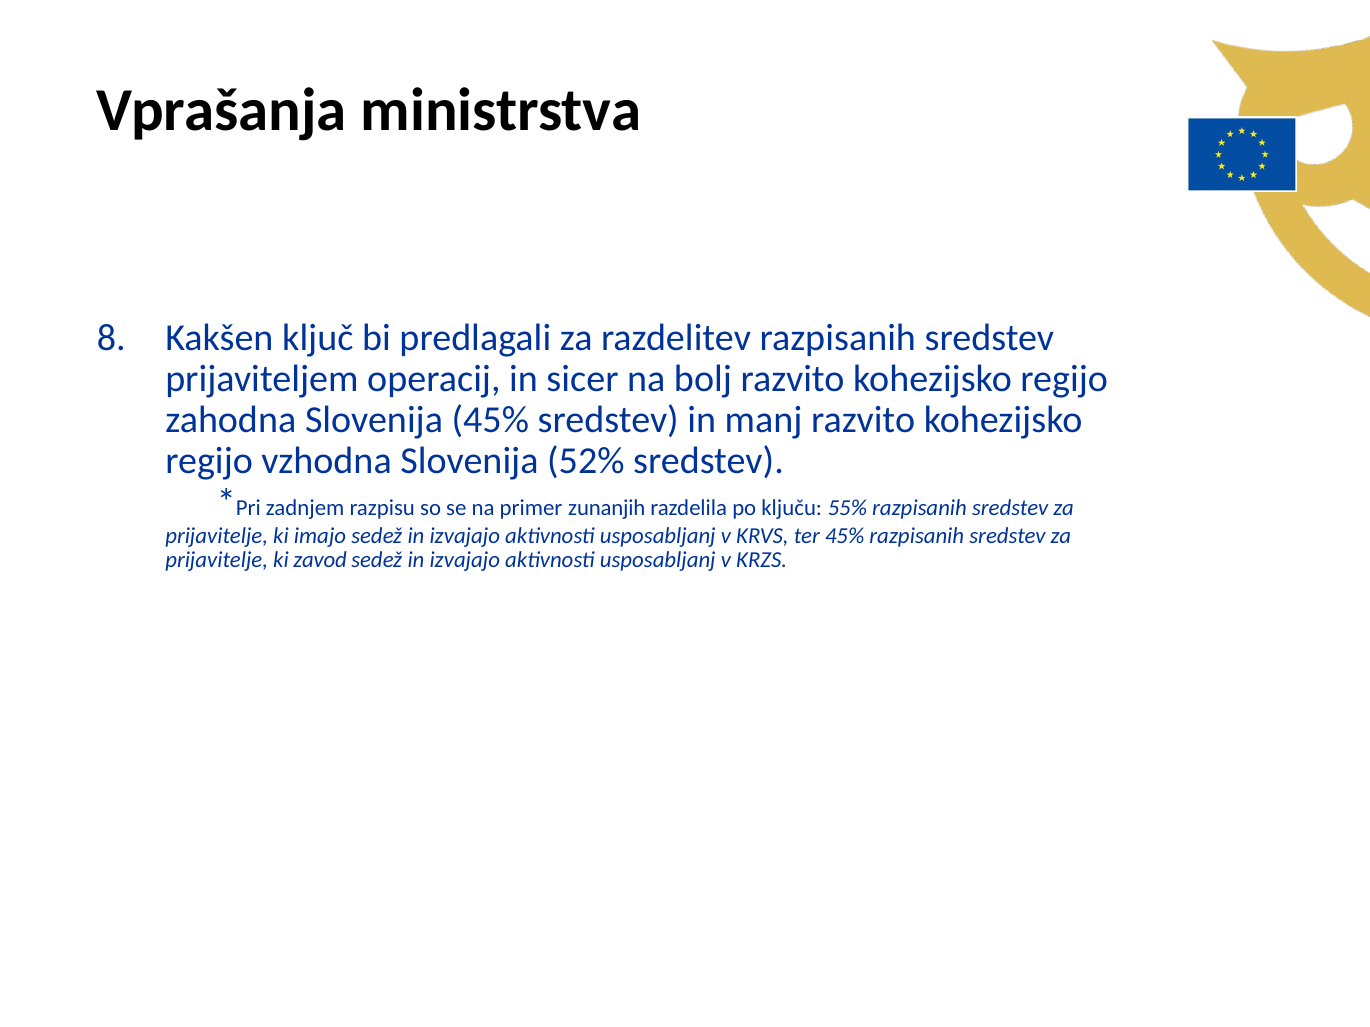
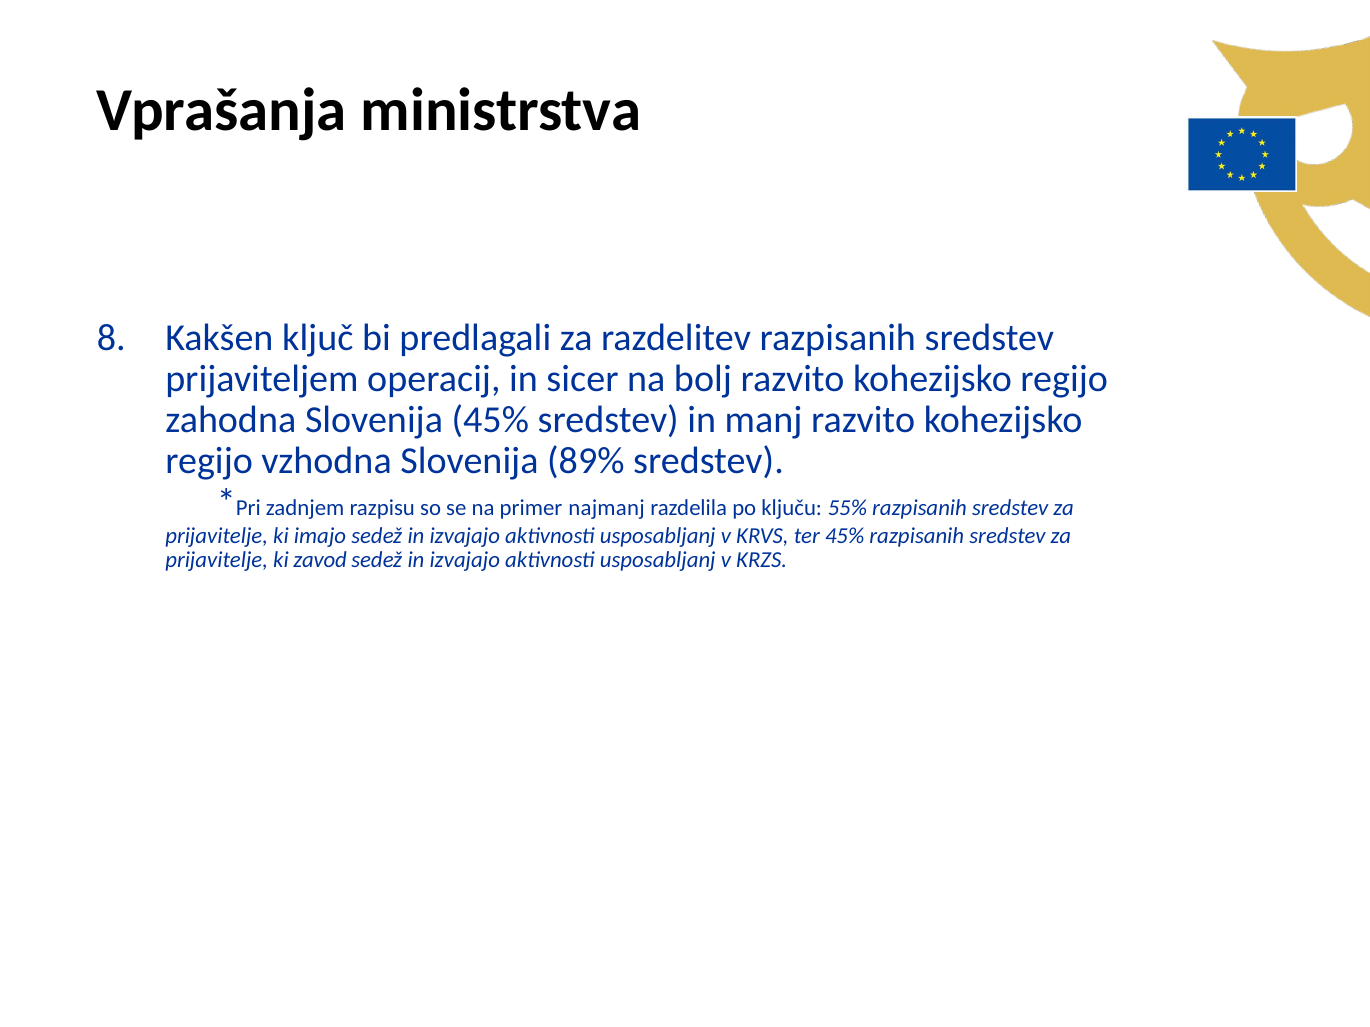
52%: 52% -> 89% (586, 462)
zunanjih: zunanjih -> najmanj (607, 508)
